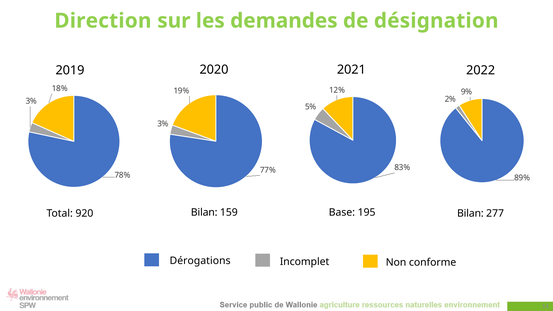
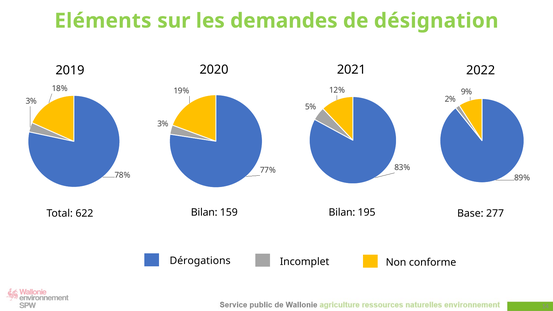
Direction: Direction -> Eléments (103, 21)
159 Base: Base -> Bilan (342, 213)
195 Bilan: Bilan -> Base (470, 213)
920: 920 -> 622 (84, 213)
